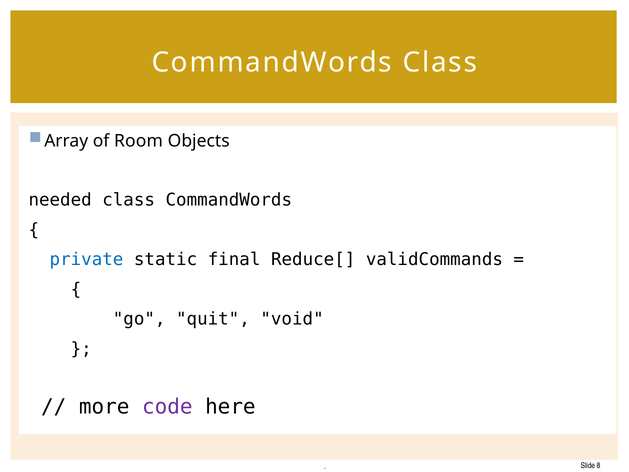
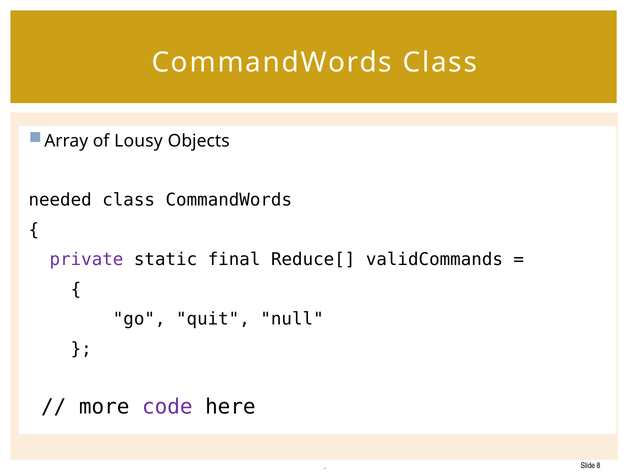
Room: Room -> Lousy (138, 141)
private colour: blue -> purple (86, 260)
void: void -> null (292, 319)
